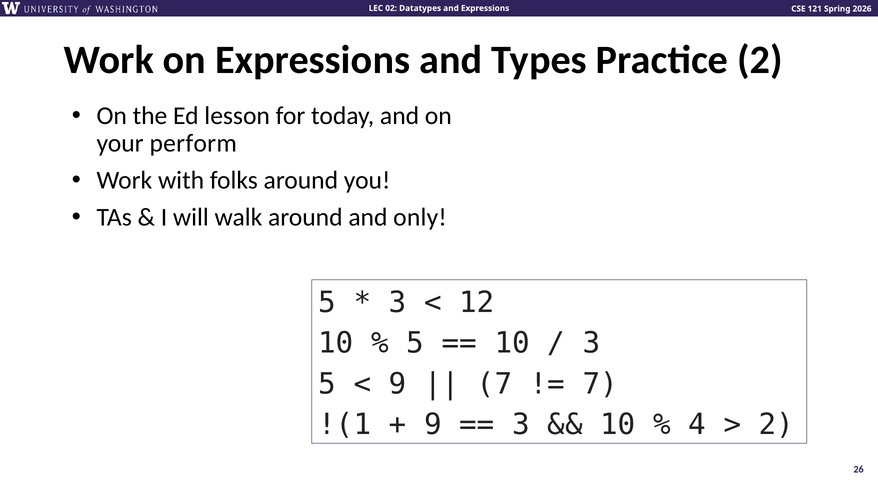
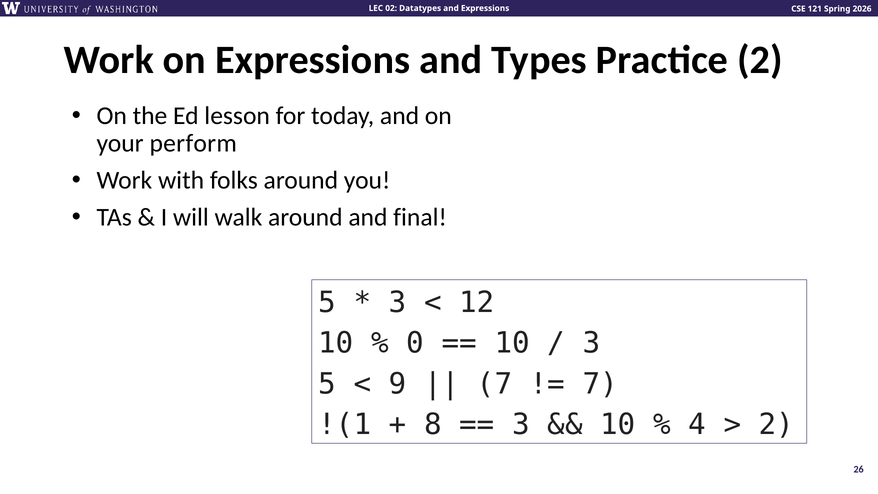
only: only -> final (420, 217)
5: 5 -> 0 (415, 343)
9: 9 -> 8 (433, 424)
